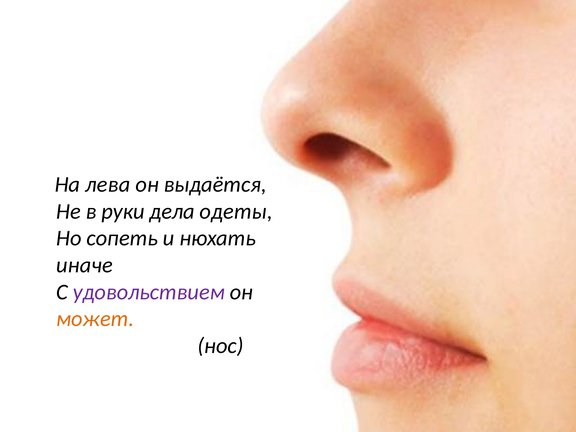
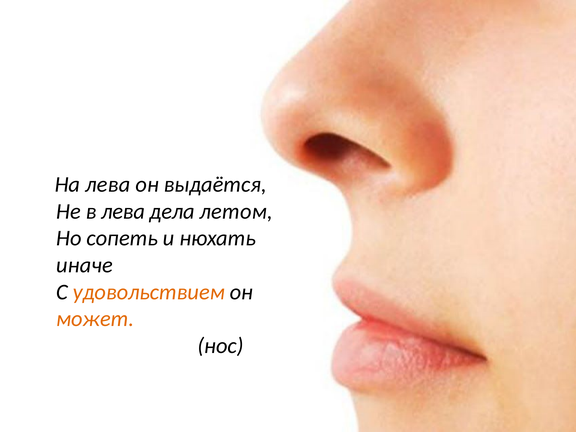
в руки: руки -> лева (123, 211)
одеты: одеты -> летом (236, 211)
удовольствием colour: purple -> orange (149, 292)
